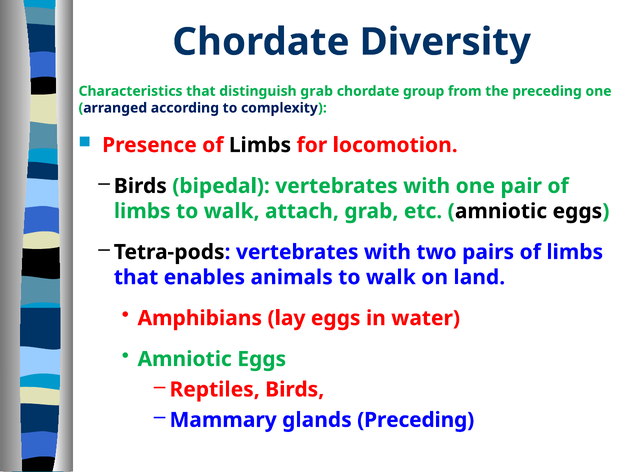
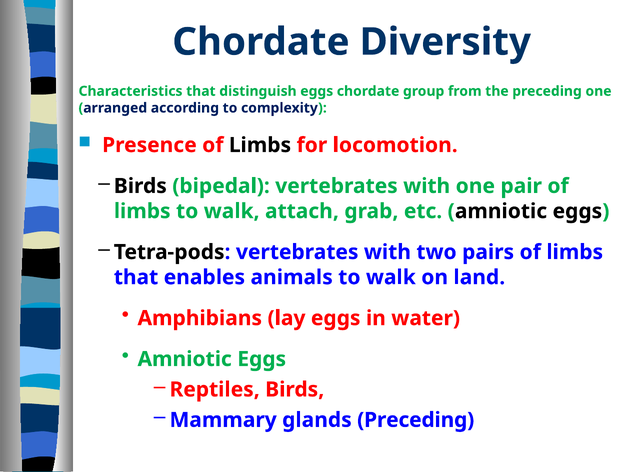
distinguish grab: grab -> eggs (317, 91)
